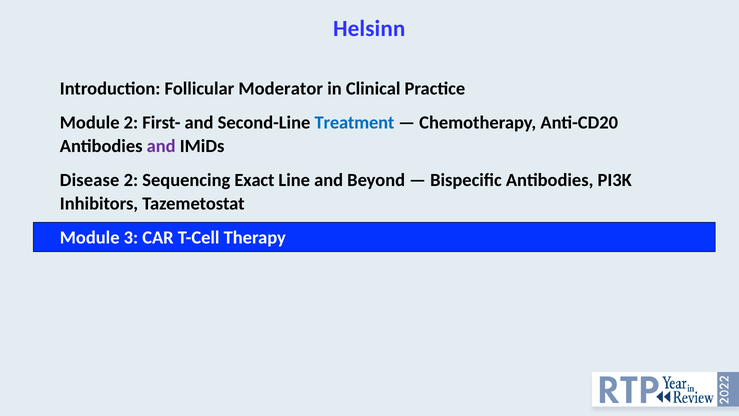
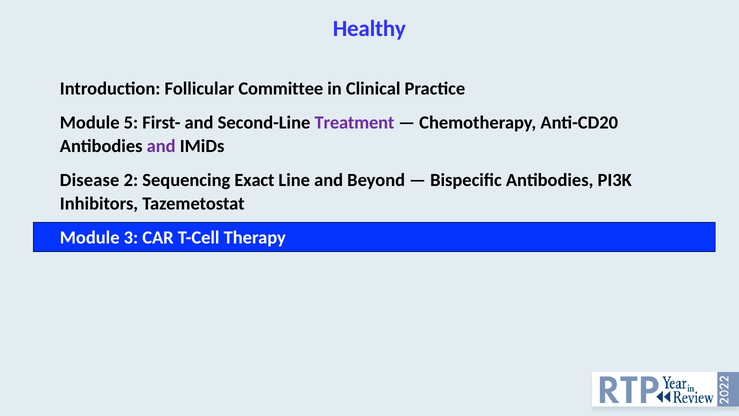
Helsinn: Helsinn -> Healthy (369, 28)
Moderator: Moderator -> Committee (281, 89)
Module 2: 2 -> 5 (131, 123)
Treatment colour: blue -> purple (354, 123)
